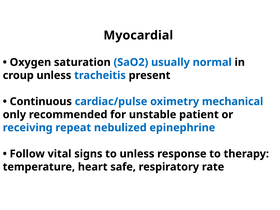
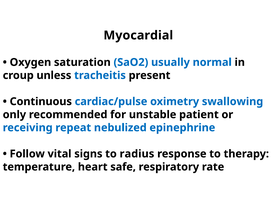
mechanical: mechanical -> swallowing (233, 102)
to unless: unless -> radius (137, 154)
